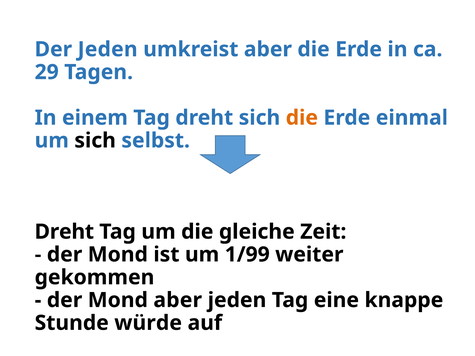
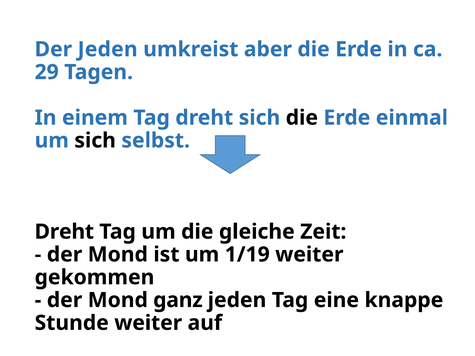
die colour: orange -> black (302, 118)
1/99: 1/99 -> 1/19 (247, 255)
Mond aber: aber -> ganz (178, 300)
Stunde würde: würde -> weiter (148, 323)
